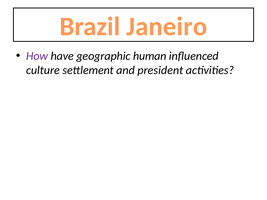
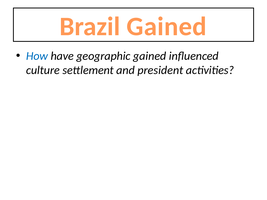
Brazil Janeiro: Janeiro -> Gained (167, 27)
How colour: purple -> blue (37, 56)
geographic human: human -> gained (150, 56)
